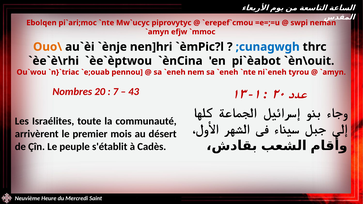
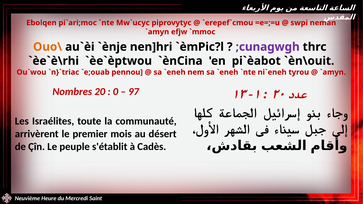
;cunagwgh colour: blue -> purple (268, 47)
7: 7 -> 0 (116, 92)
43: 43 -> 97 (134, 92)
